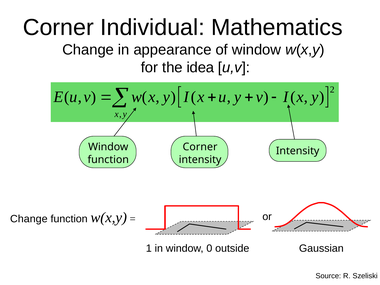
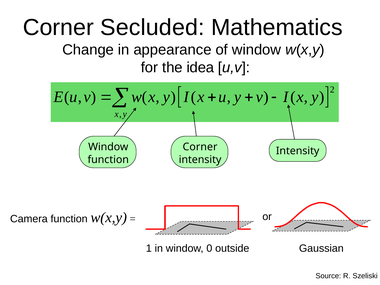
Individual: Individual -> Secluded (152, 27)
Change: Change -> Camera (29, 219)
